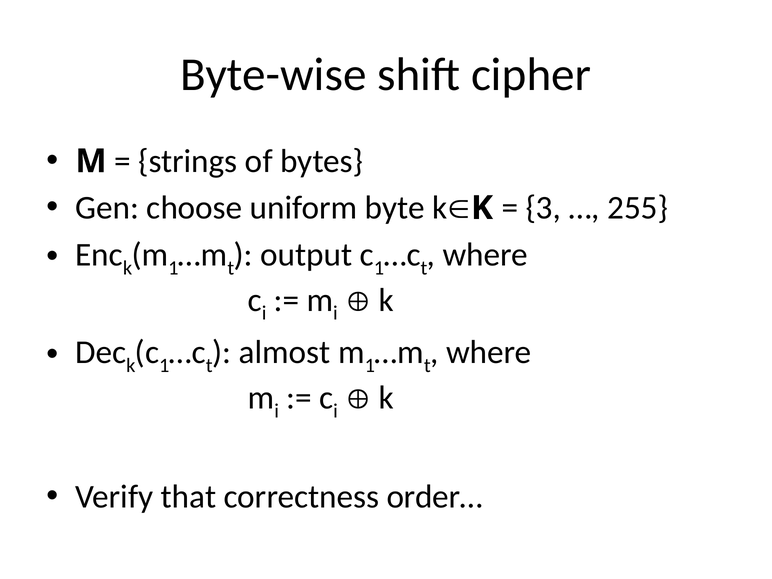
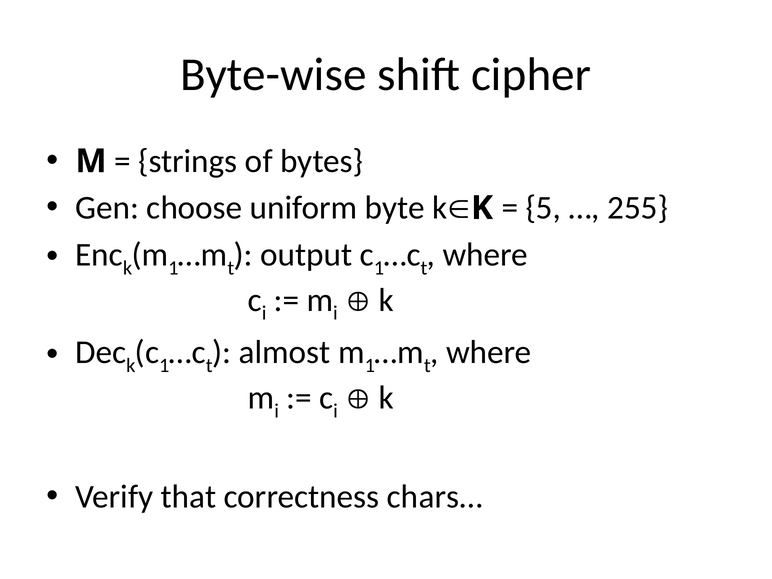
3: 3 -> 5 (543, 208)
order…: order… -> chars… (435, 497)
